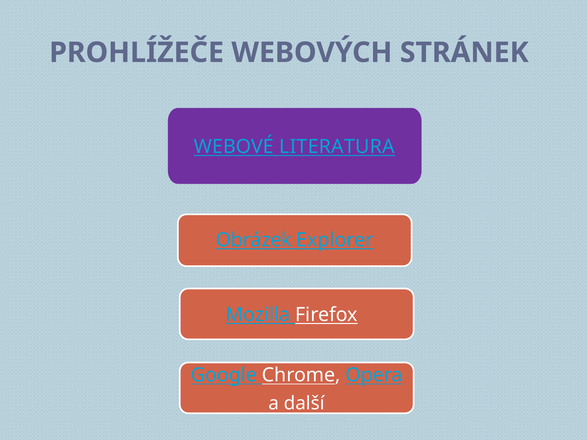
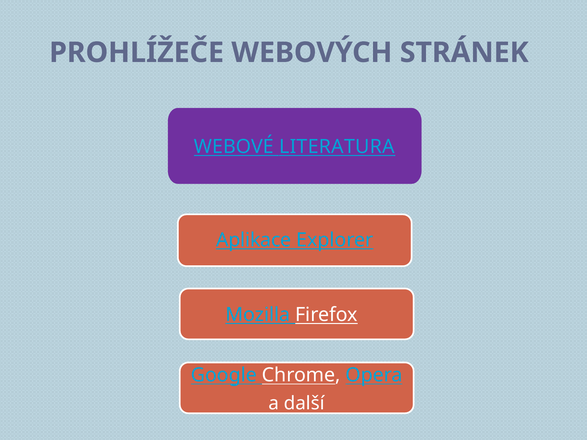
Obrázek: Obrázek -> Aplikace (254, 240)
